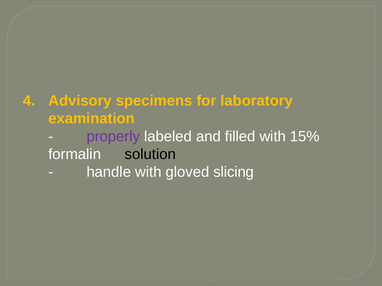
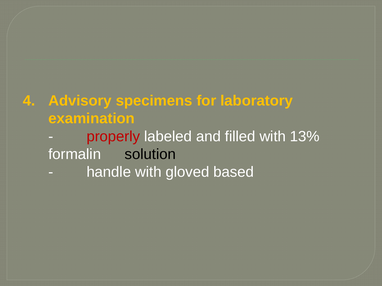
properly colour: purple -> red (113, 137)
15%: 15% -> 13% (305, 137)
slicing: slicing -> based (234, 172)
